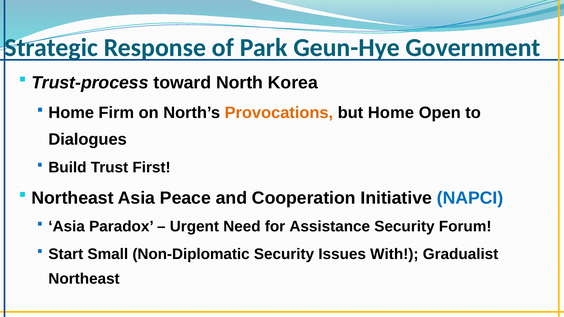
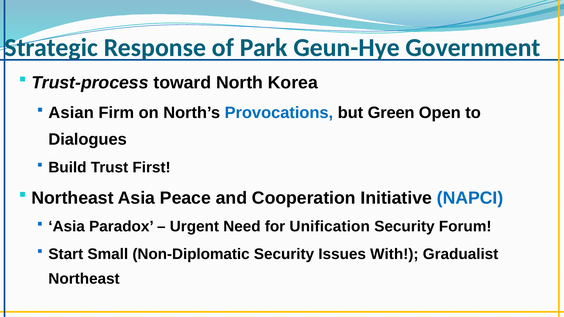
Home: Home -> Asian (71, 113)
Provocations colour: orange -> blue (279, 113)
but Home: Home -> Green (391, 113)
Assistance: Assistance -> Unification (330, 227)
